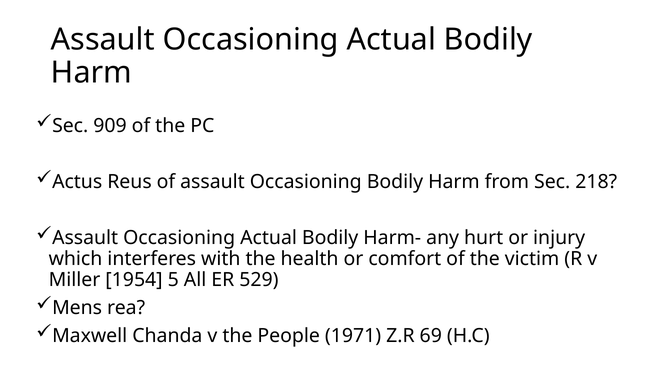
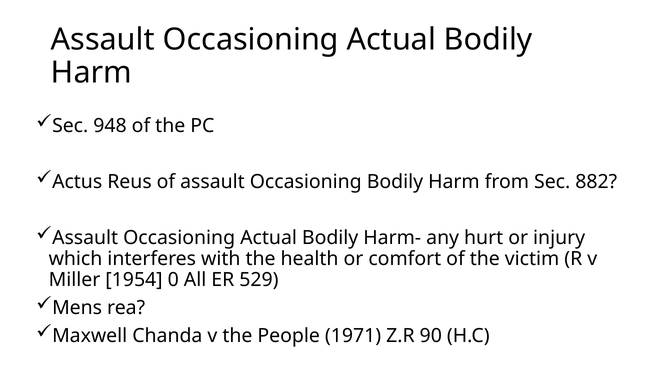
909: 909 -> 948 (110, 126)
218: 218 -> 882 (596, 182)
5: 5 -> 0 (173, 280)
69: 69 -> 90 (431, 336)
